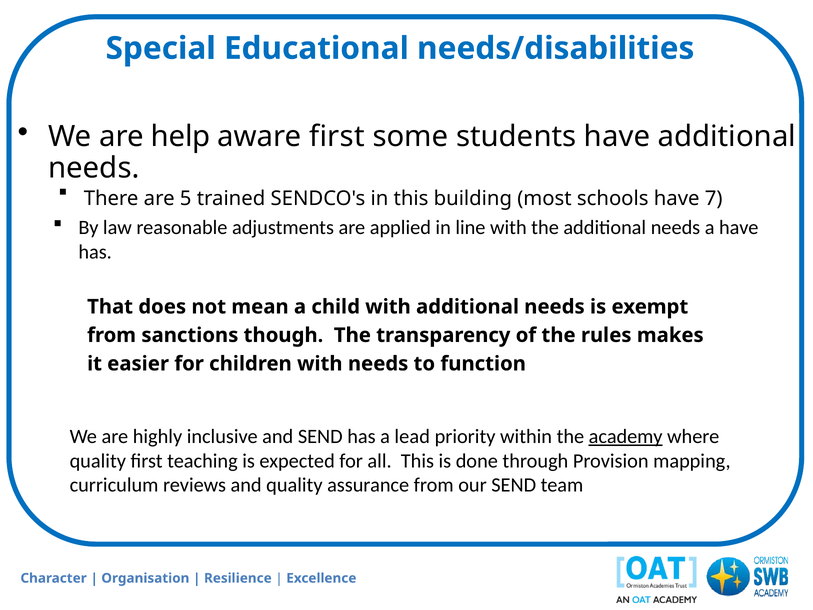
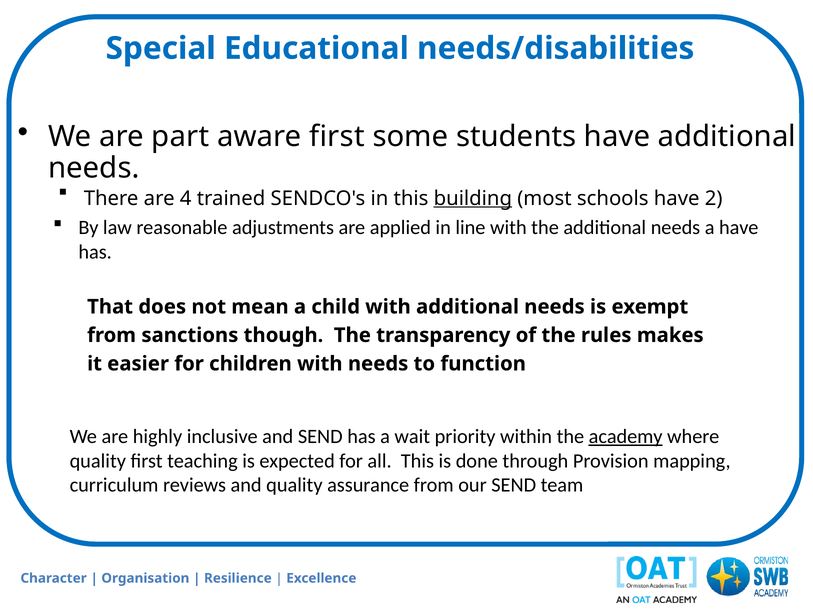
help: help -> part (180, 136)
5: 5 -> 4 (186, 198)
building underline: none -> present (473, 198)
7: 7 -> 2 (714, 198)
lead: lead -> wait (412, 436)
